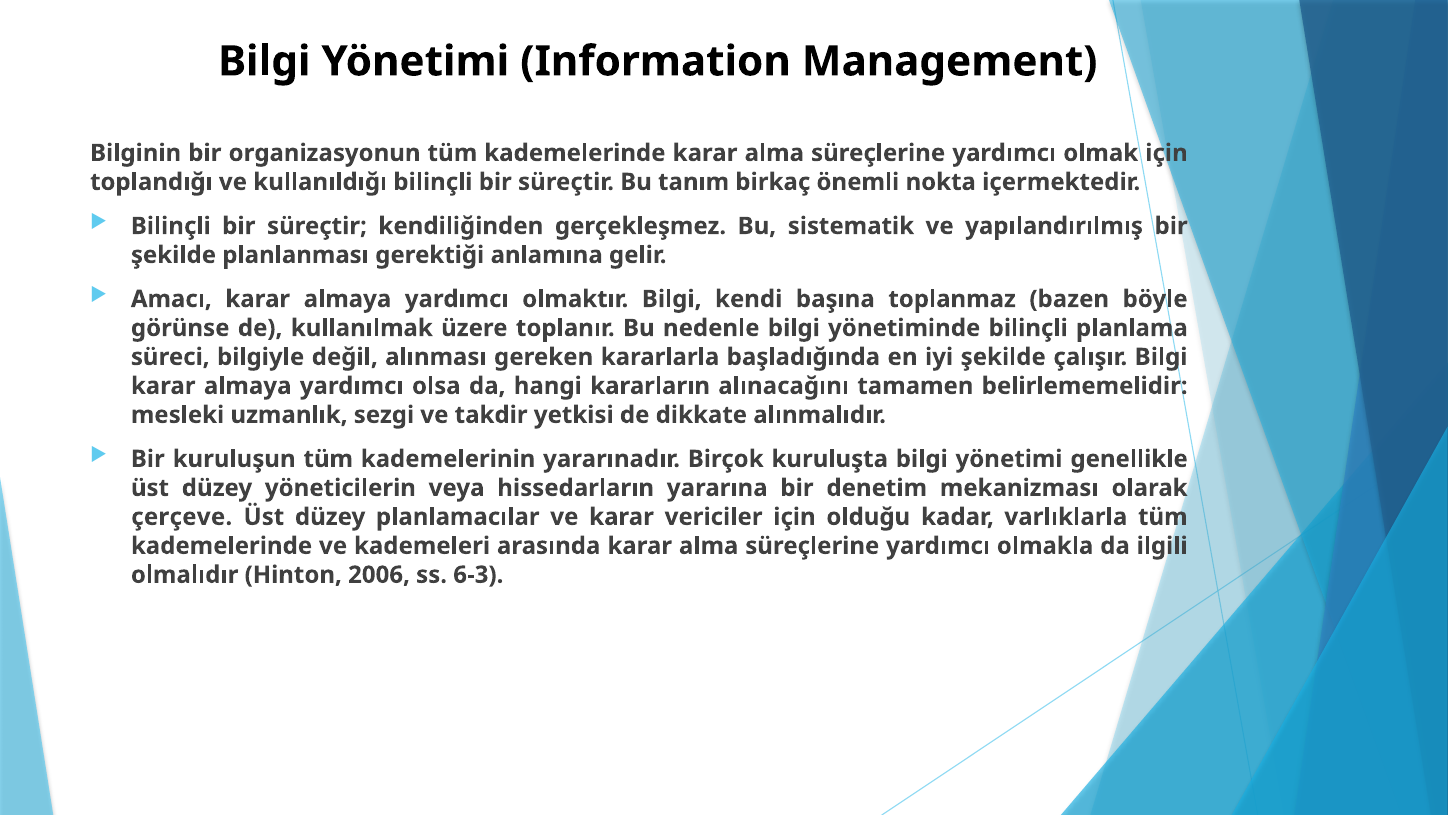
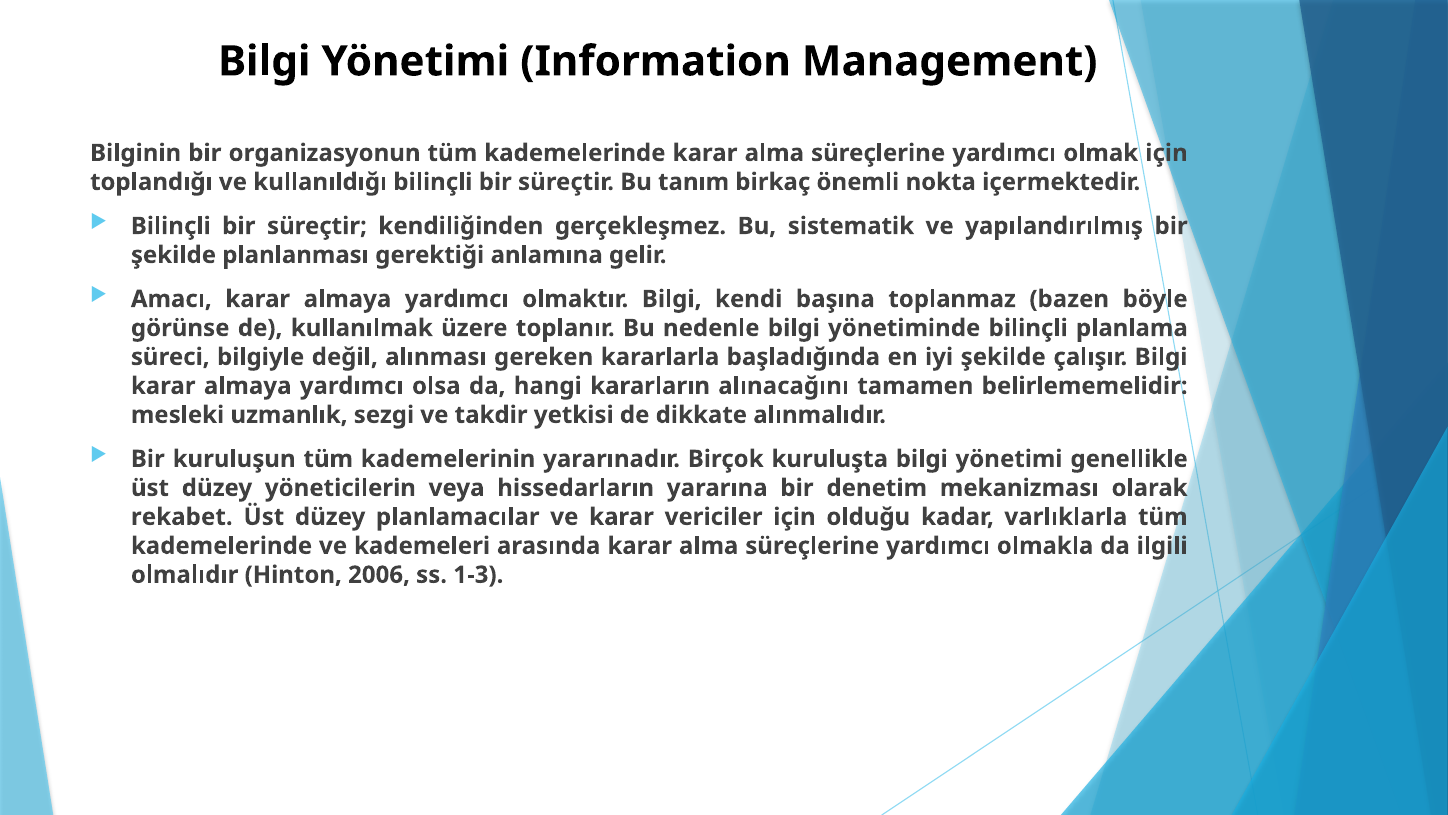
çerçeve: çerçeve -> rekabet (182, 517)
6-3: 6-3 -> 1-3 (478, 575)
